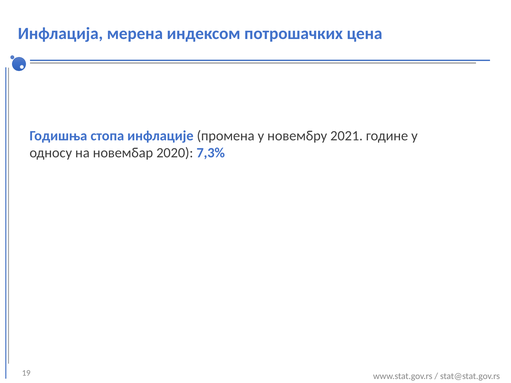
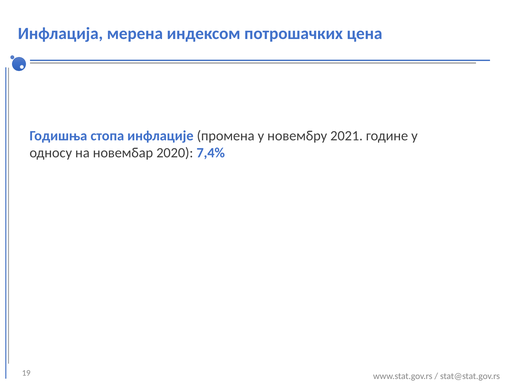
7,3%: 7,3% -> 7,4% (211, 153)
